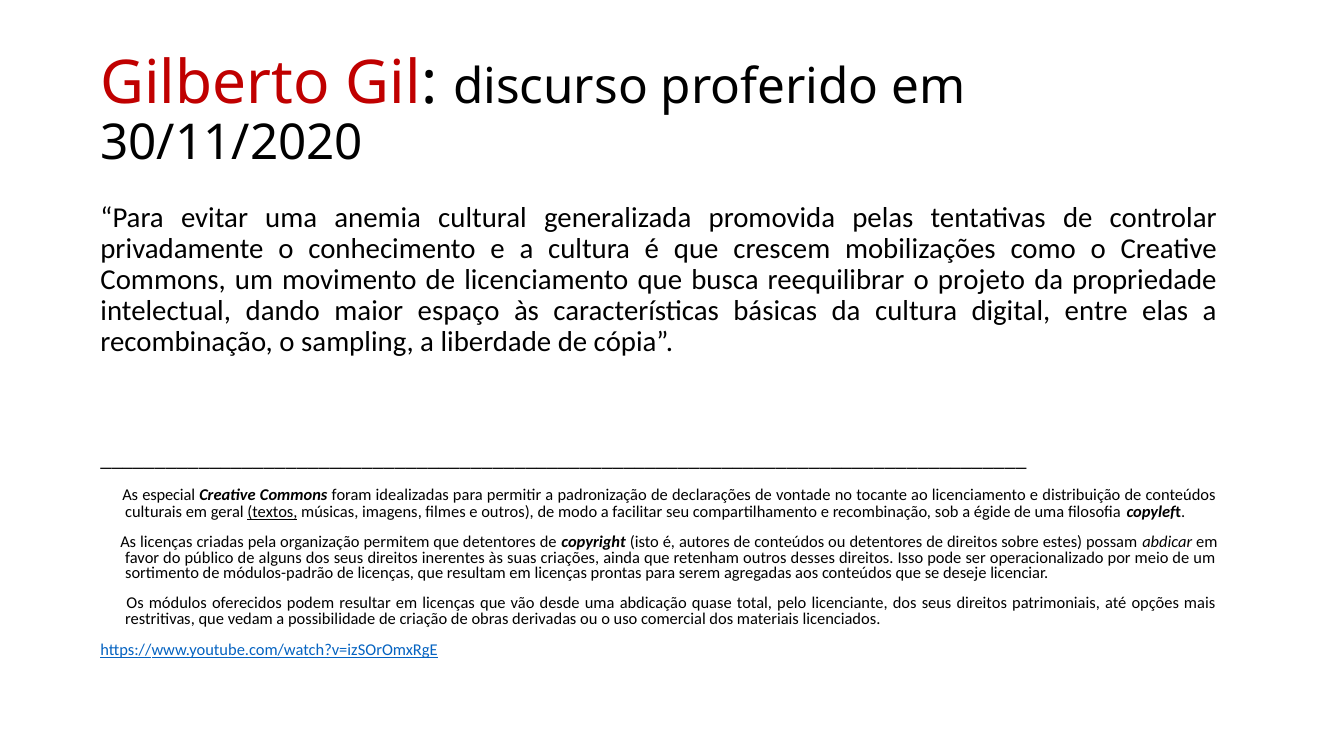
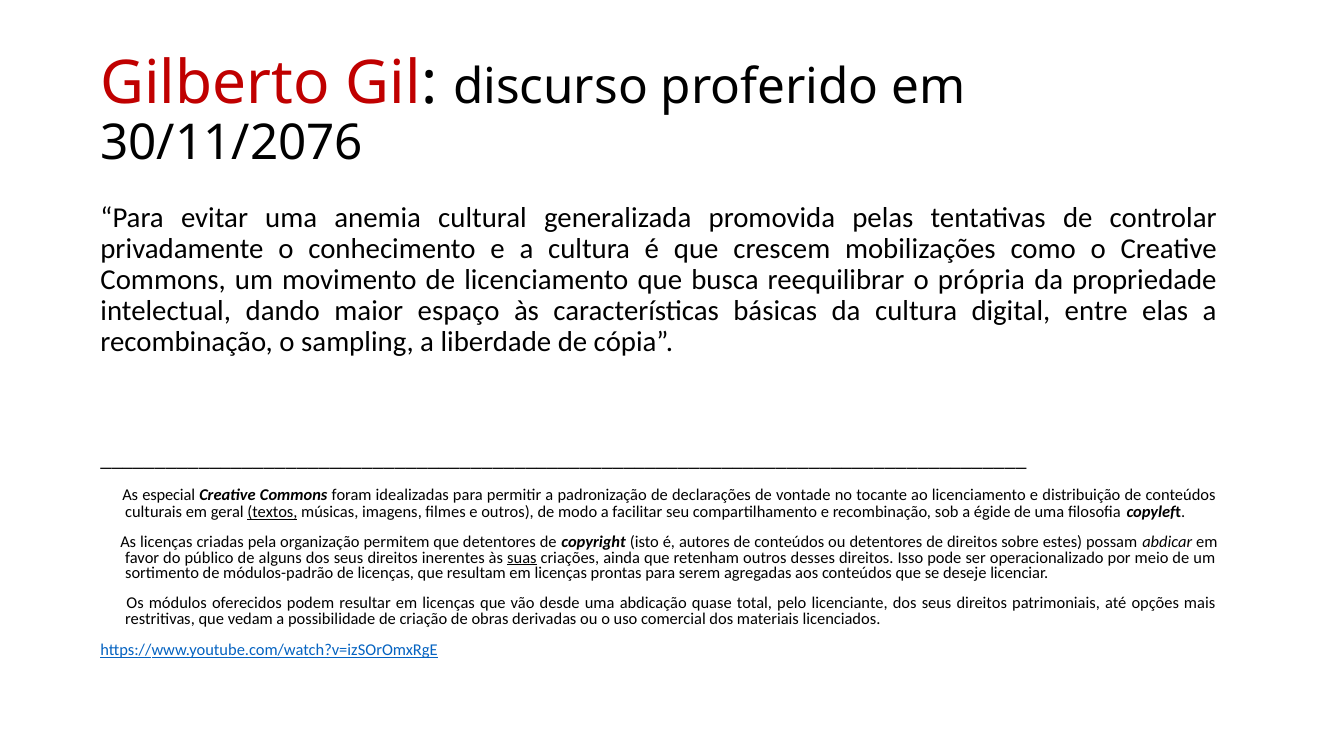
30/11/2020: 30/11/2020 -> 30/11/2076 (232, 143)
projeto: projeto -> própria (981, 280)
suas underline: none -> present (522, 558)
